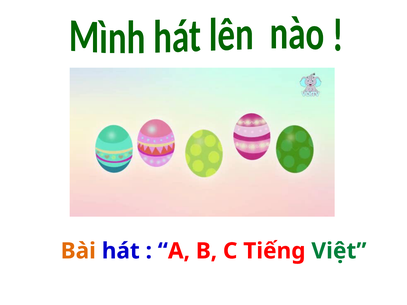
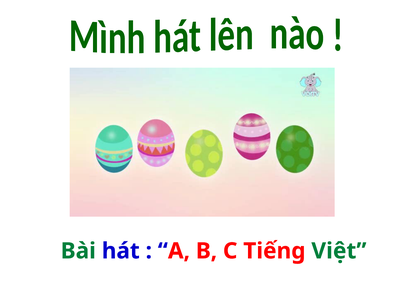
Bài colour: orange -> green (78, 251)
